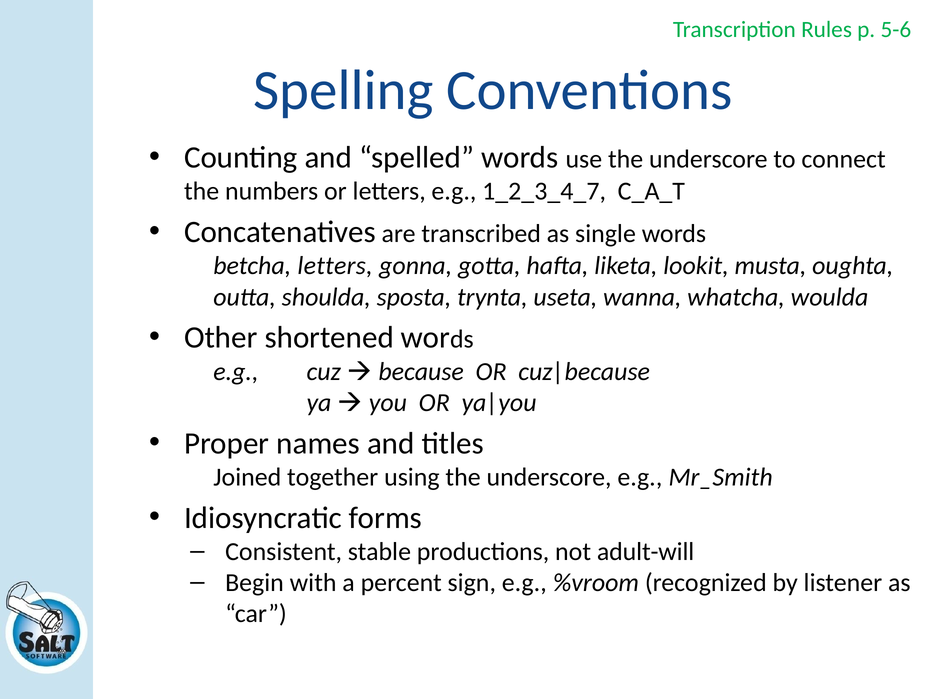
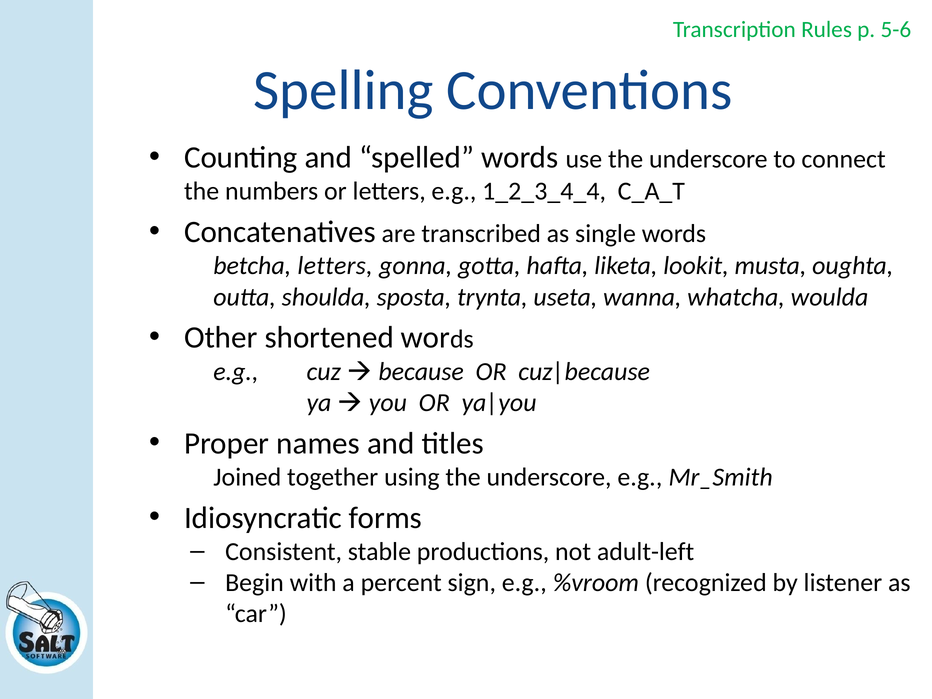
1_2_3_4_7: 1_2_3_4_7 -> 1_2_3_4_4 (544, 191)
adult-will: adult-will -> adult-left (646, 552)
